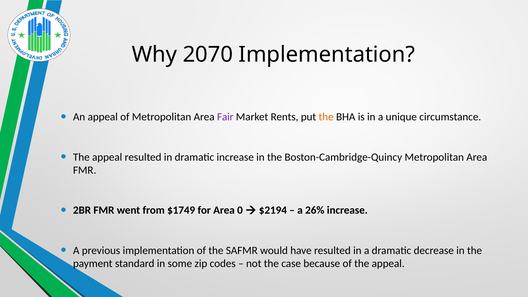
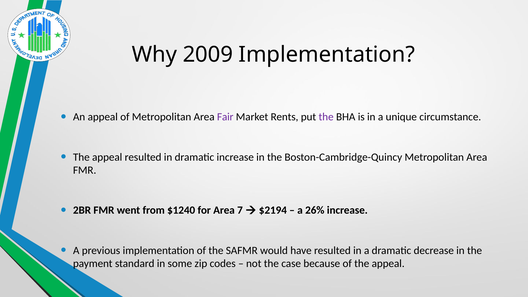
2070: 2070 -> 2009 (208, 55)
the colour: orange -> purple (326, 117)
$1749: $1749 -> $1240 (181, 210)
0: 0 -> 7 (240, 210)
